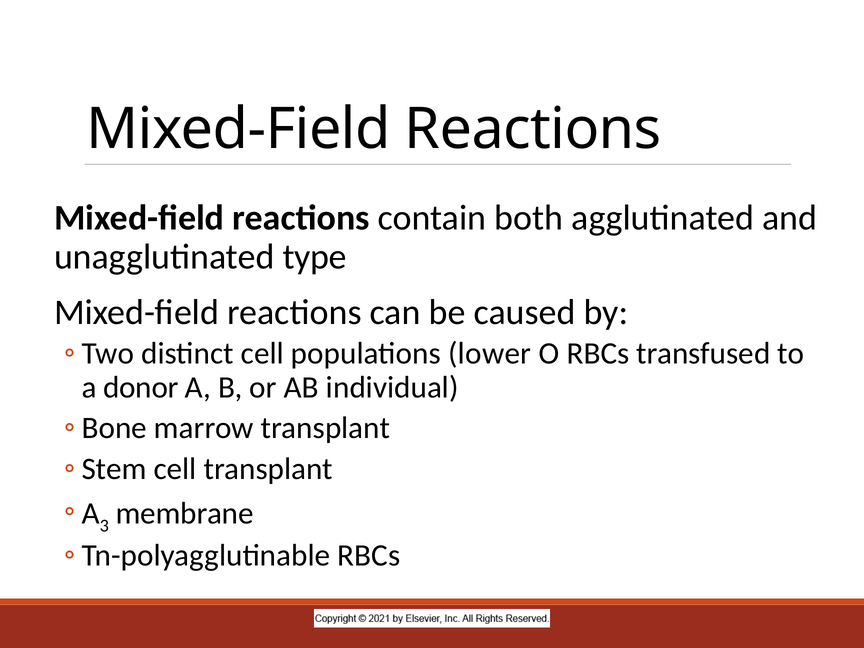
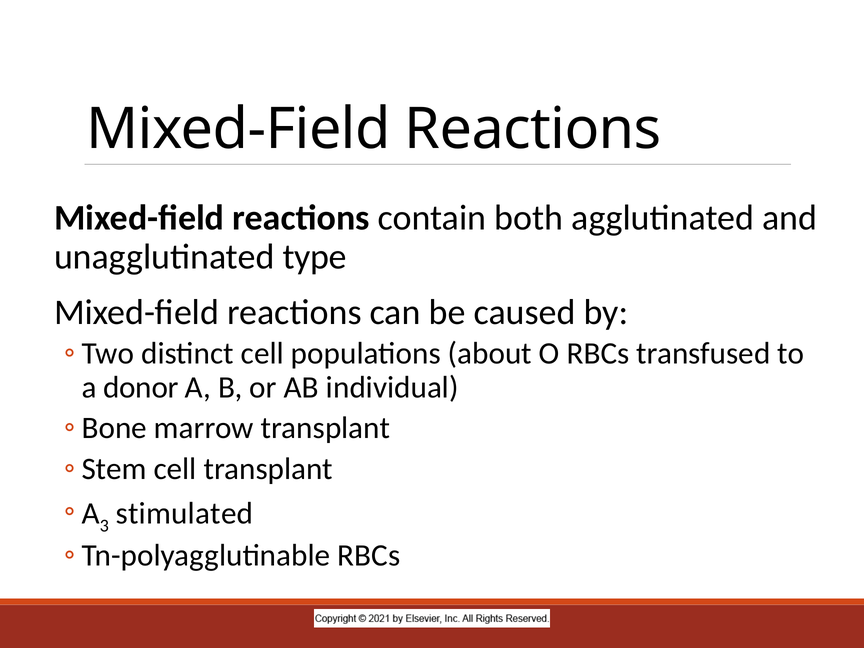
lower: lower -> about (490, 354)
membrane: membrane -> stimulated (184, 514)
